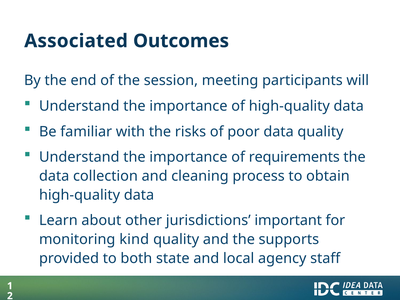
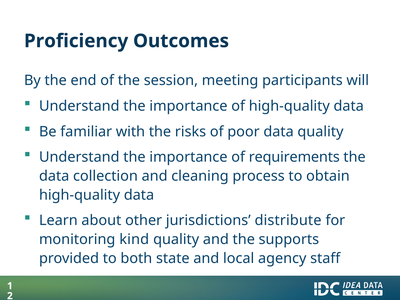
Associated: Associated -> Proficiency (76, 41)
important: important -> distribute (288, 220)
